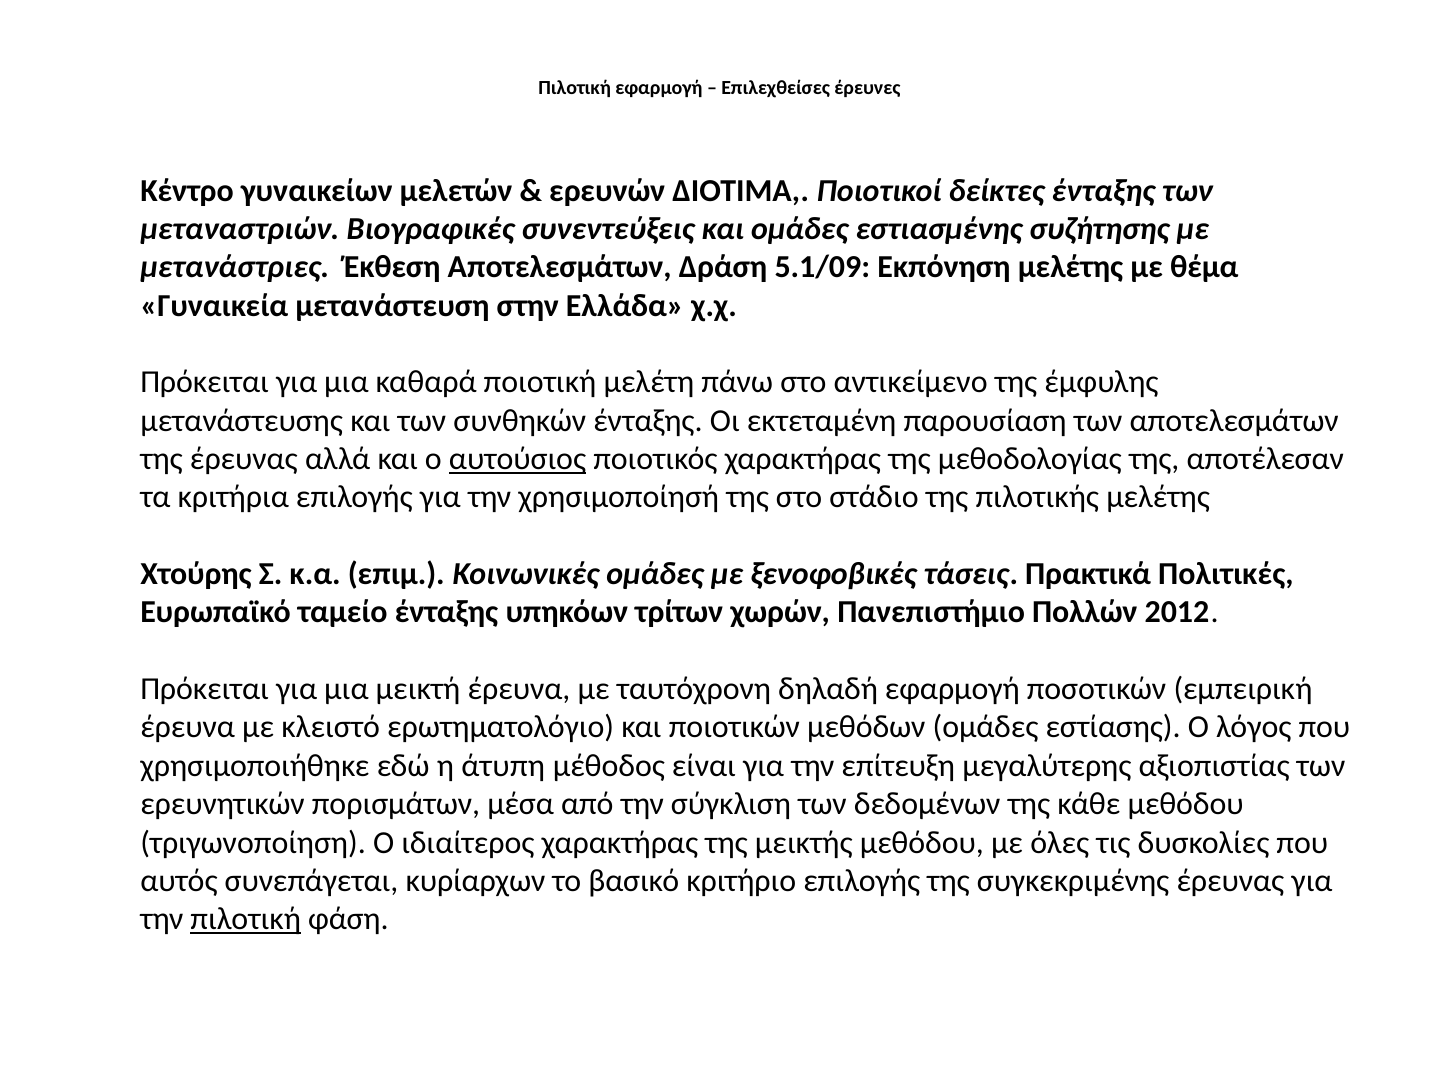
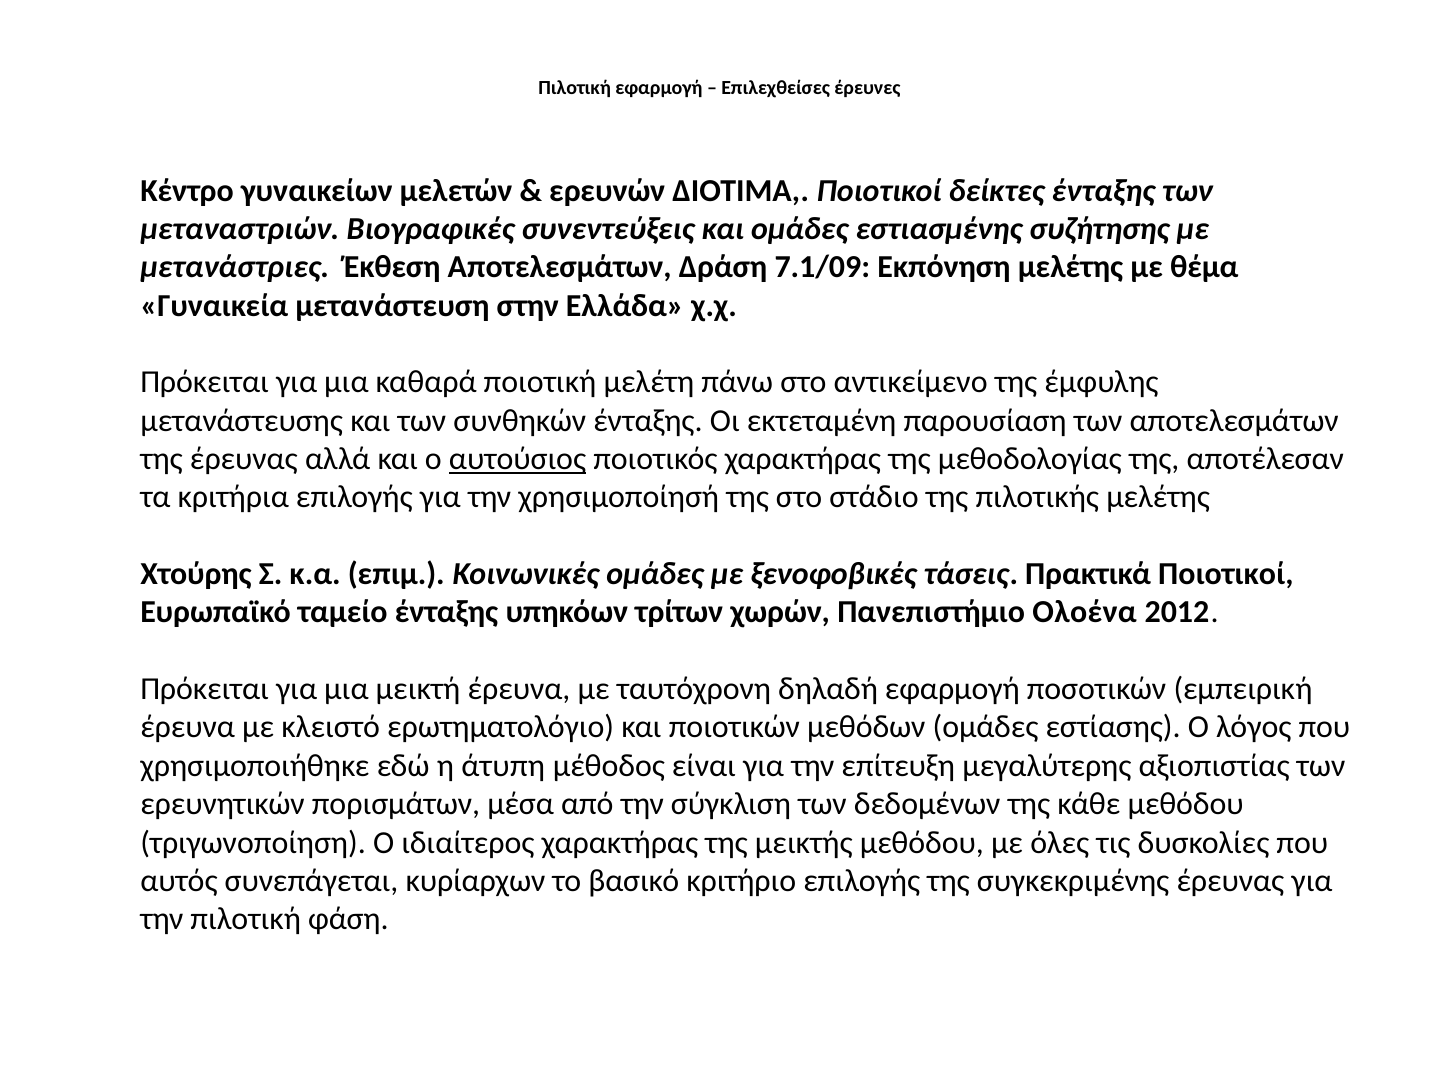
5.1/09: 5.1/09 -> 7.1/09 (822, 267)
Πρακτικά Πολιτικές: Πολιτικές -> Ποιοτικοί (1226, 574)
Πολλών: Πολλών -> Ολοένα (1085, 613)
πιλοτική underline: present -> none (246, 919)
